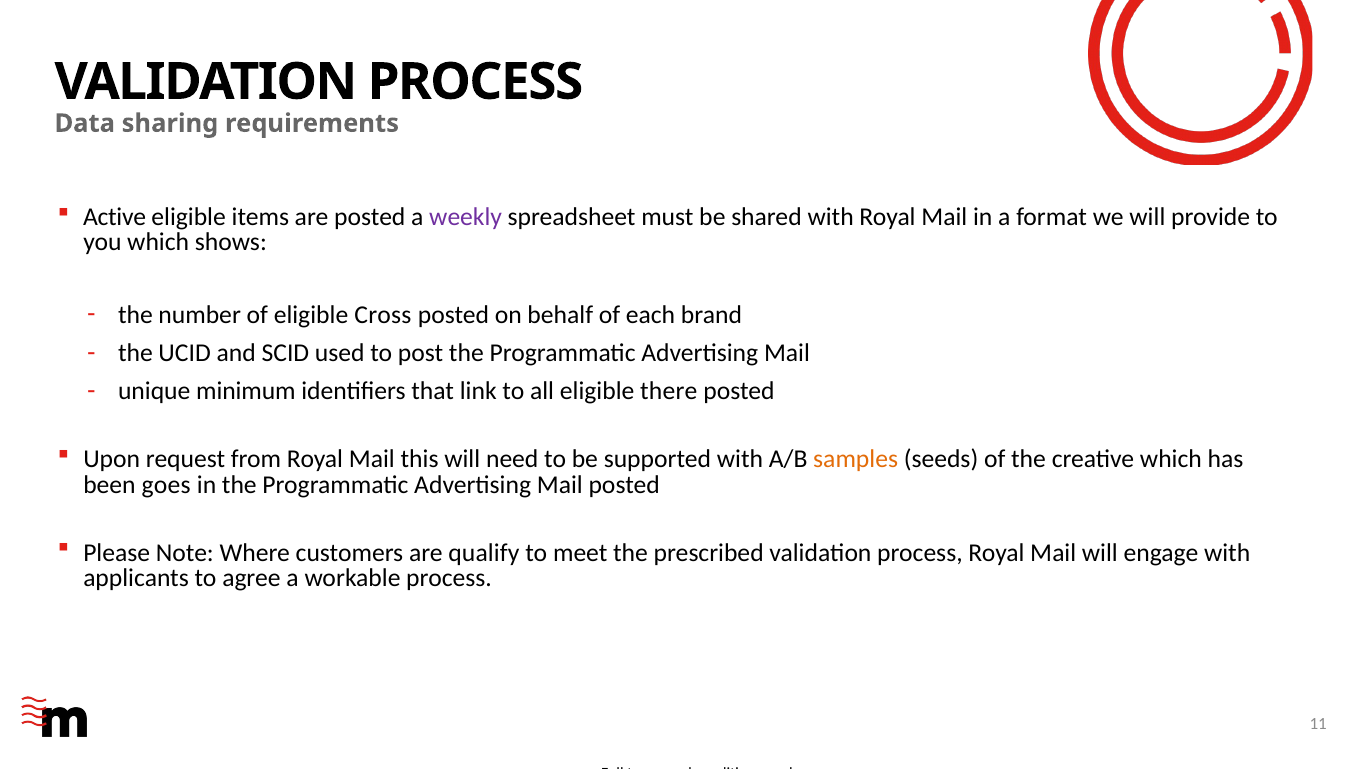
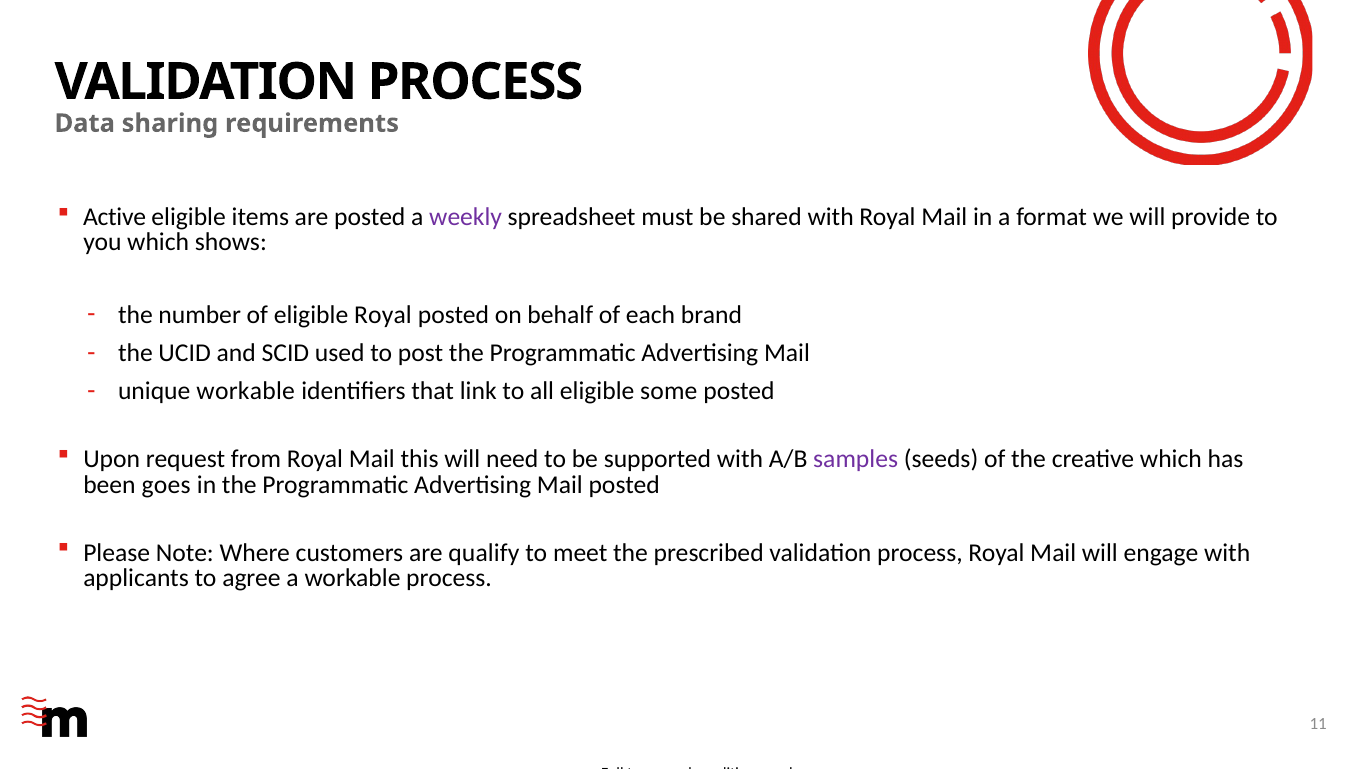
eligible Cross: Cross -> Royal (383, 315)
unique minimum: minimum -> workable (246, 391)
there: there -> some (669, 391)
samples colour: orange -> purple (856, 459)
